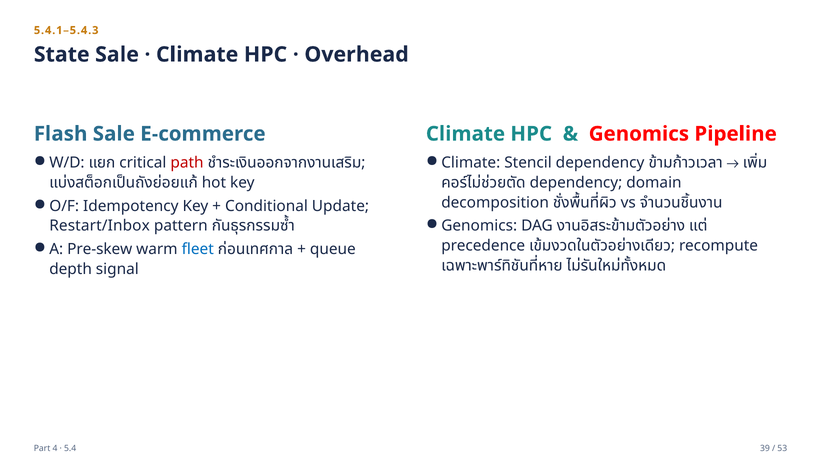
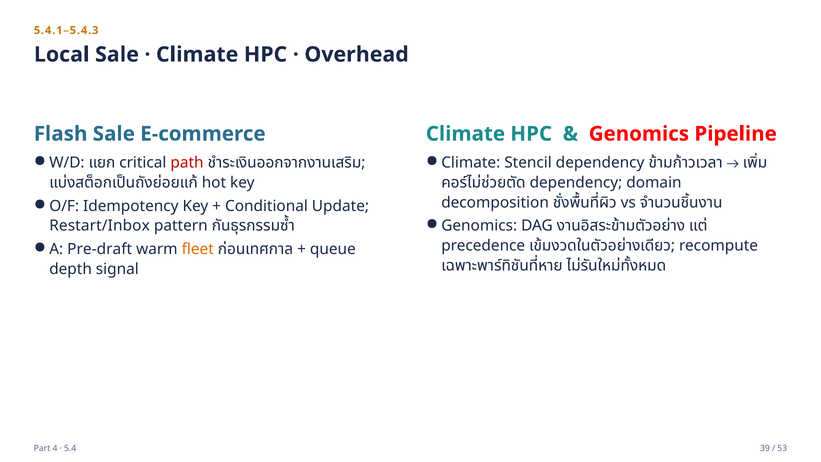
State: State -> Local (62, 55)
Pre-skew: Pre-skew -> Pre-draft (100, 249)
fleet colour: blue -> orange (198, 249)
